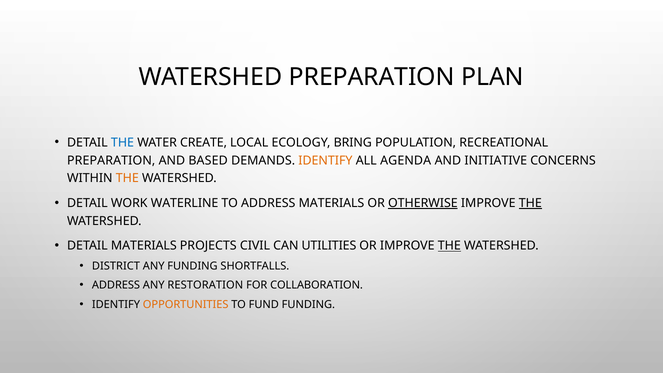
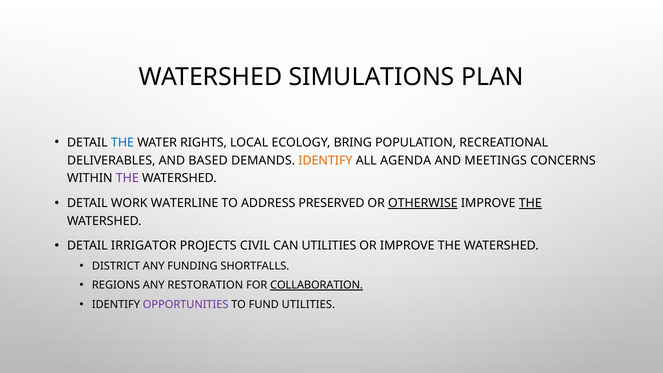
WATERSHED PREPARATION: PREPARATION -> SIMULATIONS (372, 77)
CREATE: CREATE -> RIGHTS (204, 143)
PREPARATION: PREPARATION -> DELIVERABLES (111, 160)
INITIATIVE: INITIATIVE -> MEETINGS (496, 160)
THE colour: orange -> purple (127, 178)
ADDRESS MATERIALS: MATERIALS -> PRESERVED (331, 203)
DETAIL MATERIALS: MATERIALS -> IRRIGATOR (144, 246)
THE underline: present -> none (449, 246)
ADDRESS: ADDRESS -> REGIONS (116, 285)
COLLABORATION underline: none -> present (317, 285)
OPPORTUNITIES colour: orange -> purple (186, 305)
FUND FUNDING: FUNDING -> UTILITIES (308, 305)
